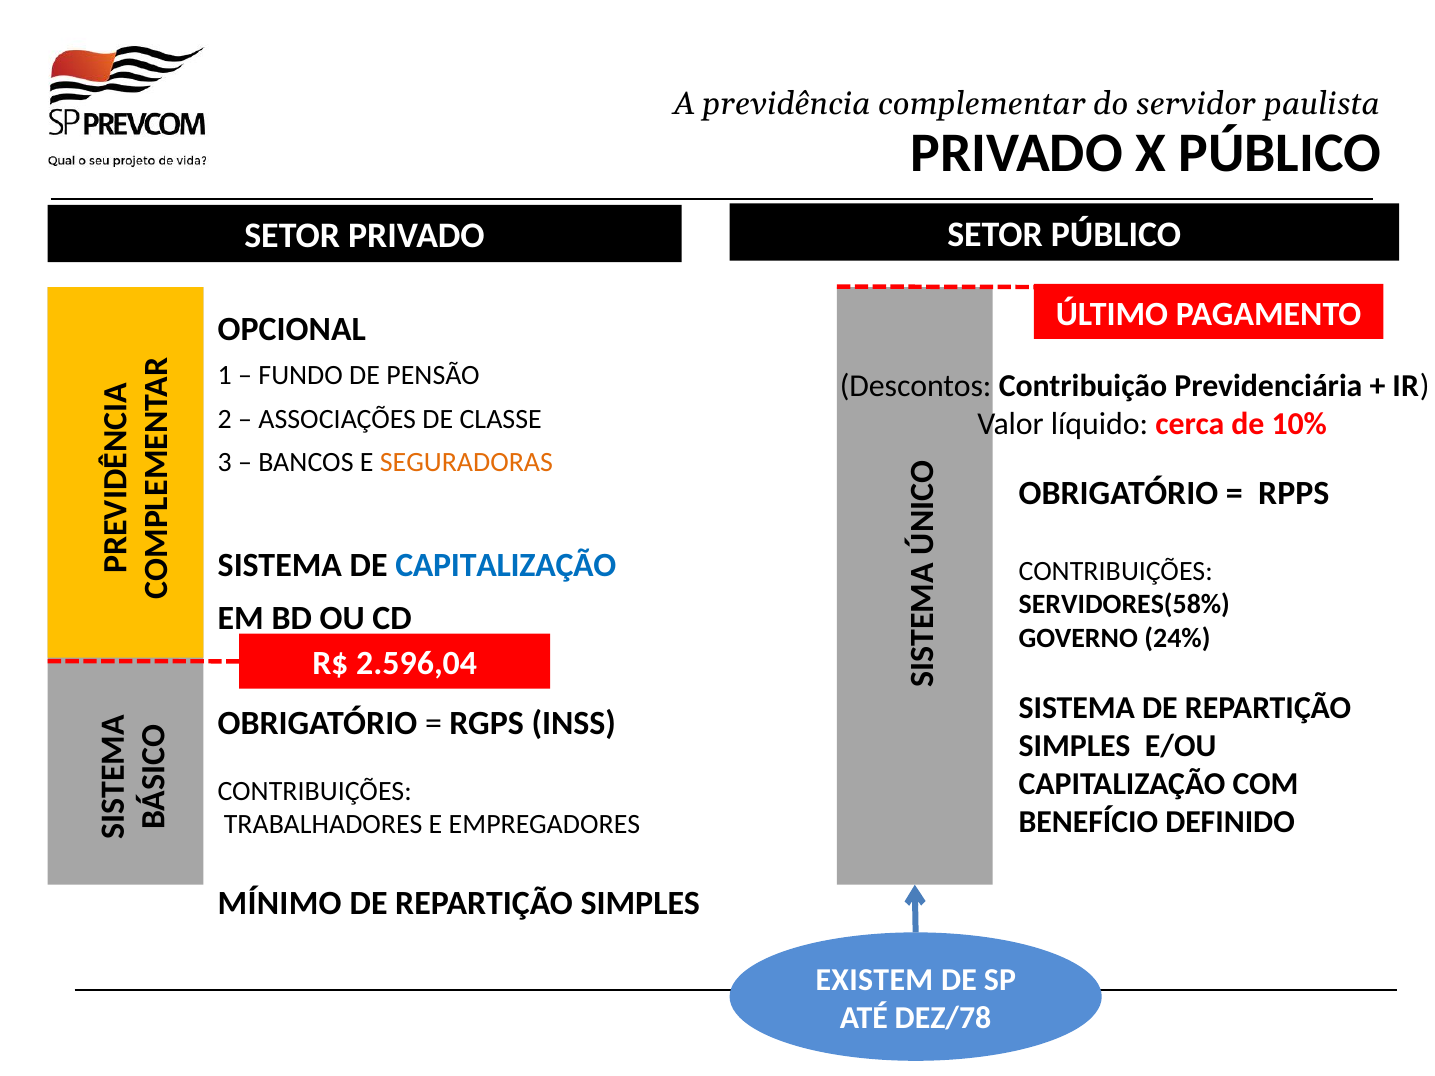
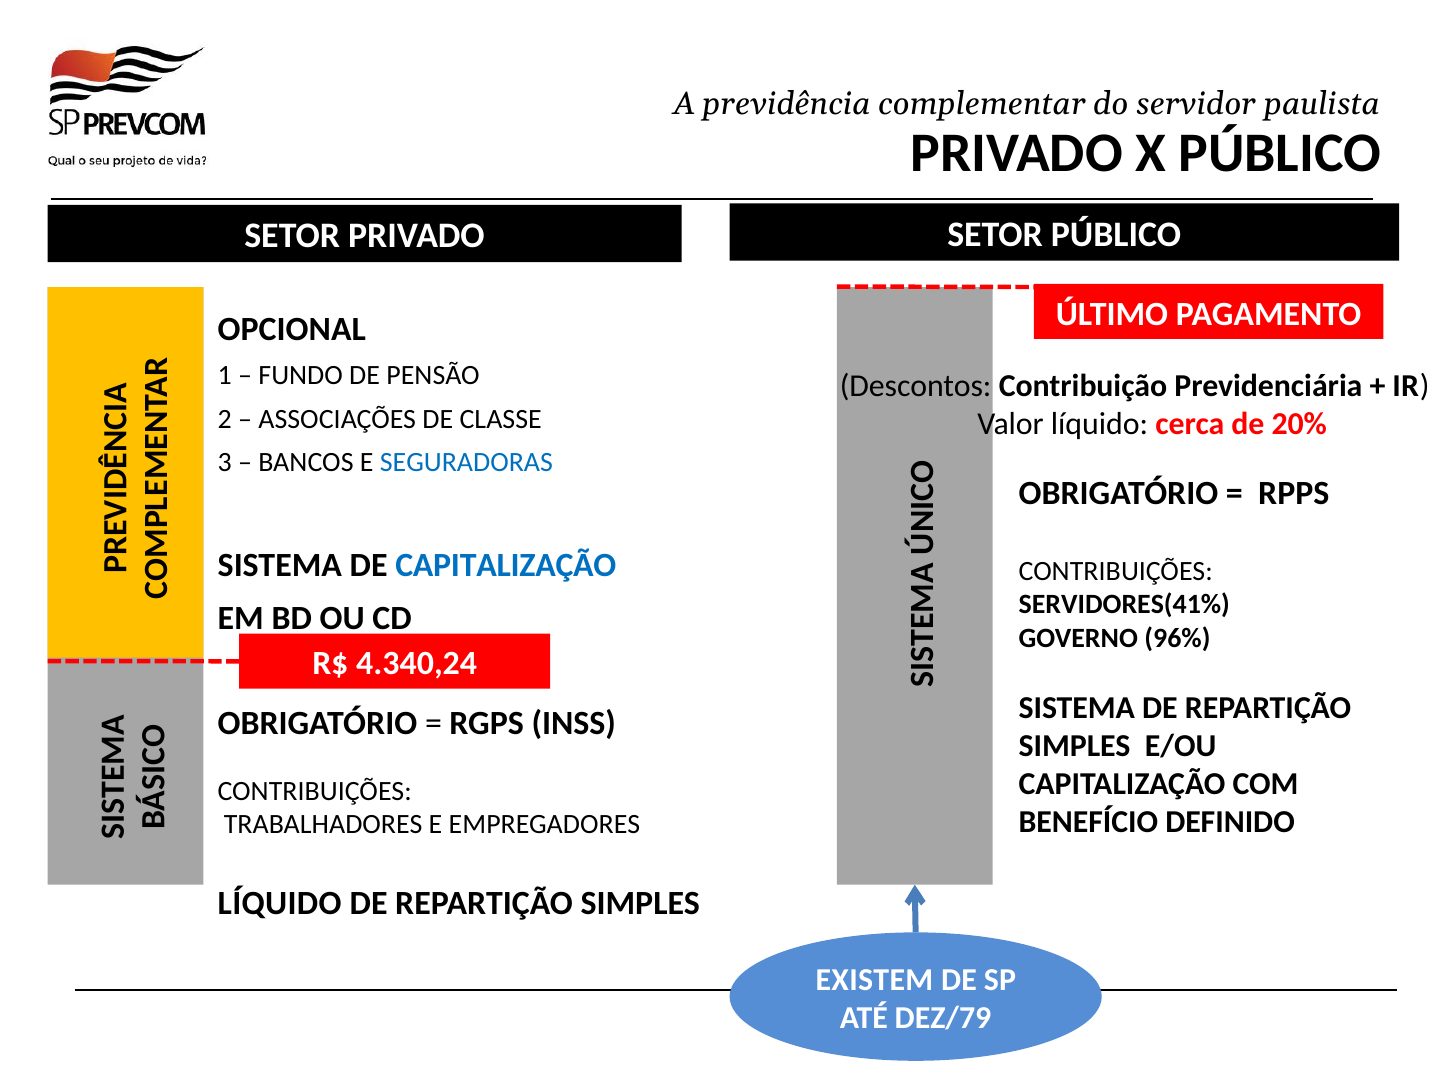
10%: 10% -> 20% (1299, 424)
SEGURADORAS colour: orange -> blue (466, 463)
SERVIDORES(58%: SERVIDORES(58% -> SERVIDORES(41% (1124, 605)
24%: 24% -> 96% (1177, 638)
2.596,04: 2.596,04 -> 4.340,24 (417, 664)
MÍNIMO: MÍNIMO -> LÍQUIDO (280, 903)
DEZ/78: DEZ/78 -> DEZ/79 (943, 1018)
